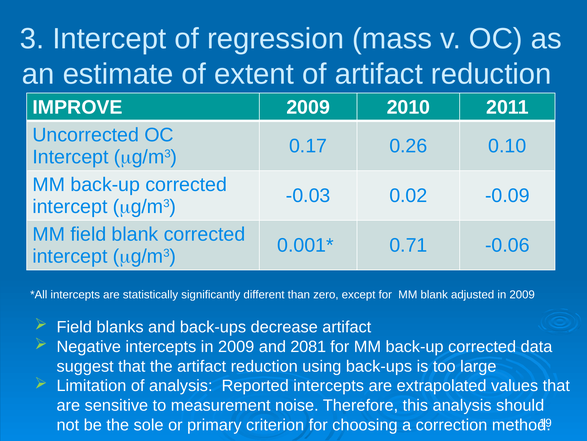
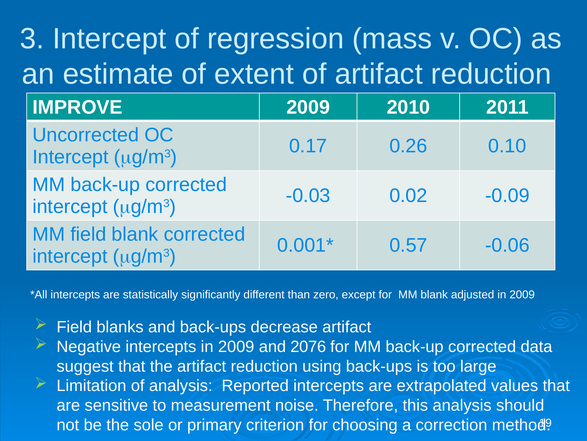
0.71: 0.71 -> 0.57 (408, 245)
2081: 2081 -> 2076 (308, 346)
